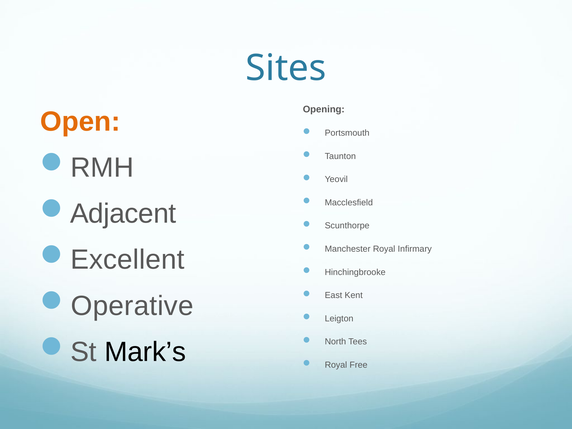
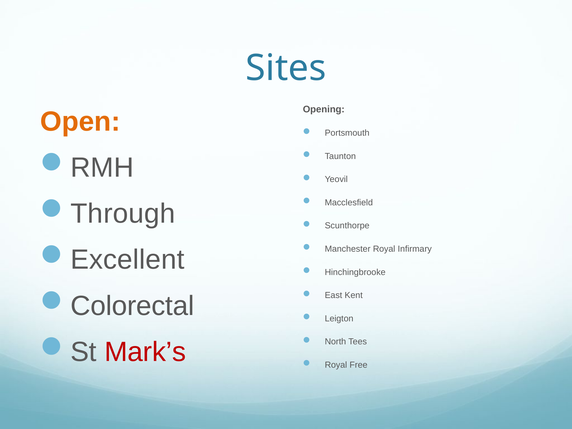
Adjacent: Adjacent -> Through (123, 214)
Operative: Operative -> Colorectal (132, 306)
Mark’s colour: black -> red (145, 352)
